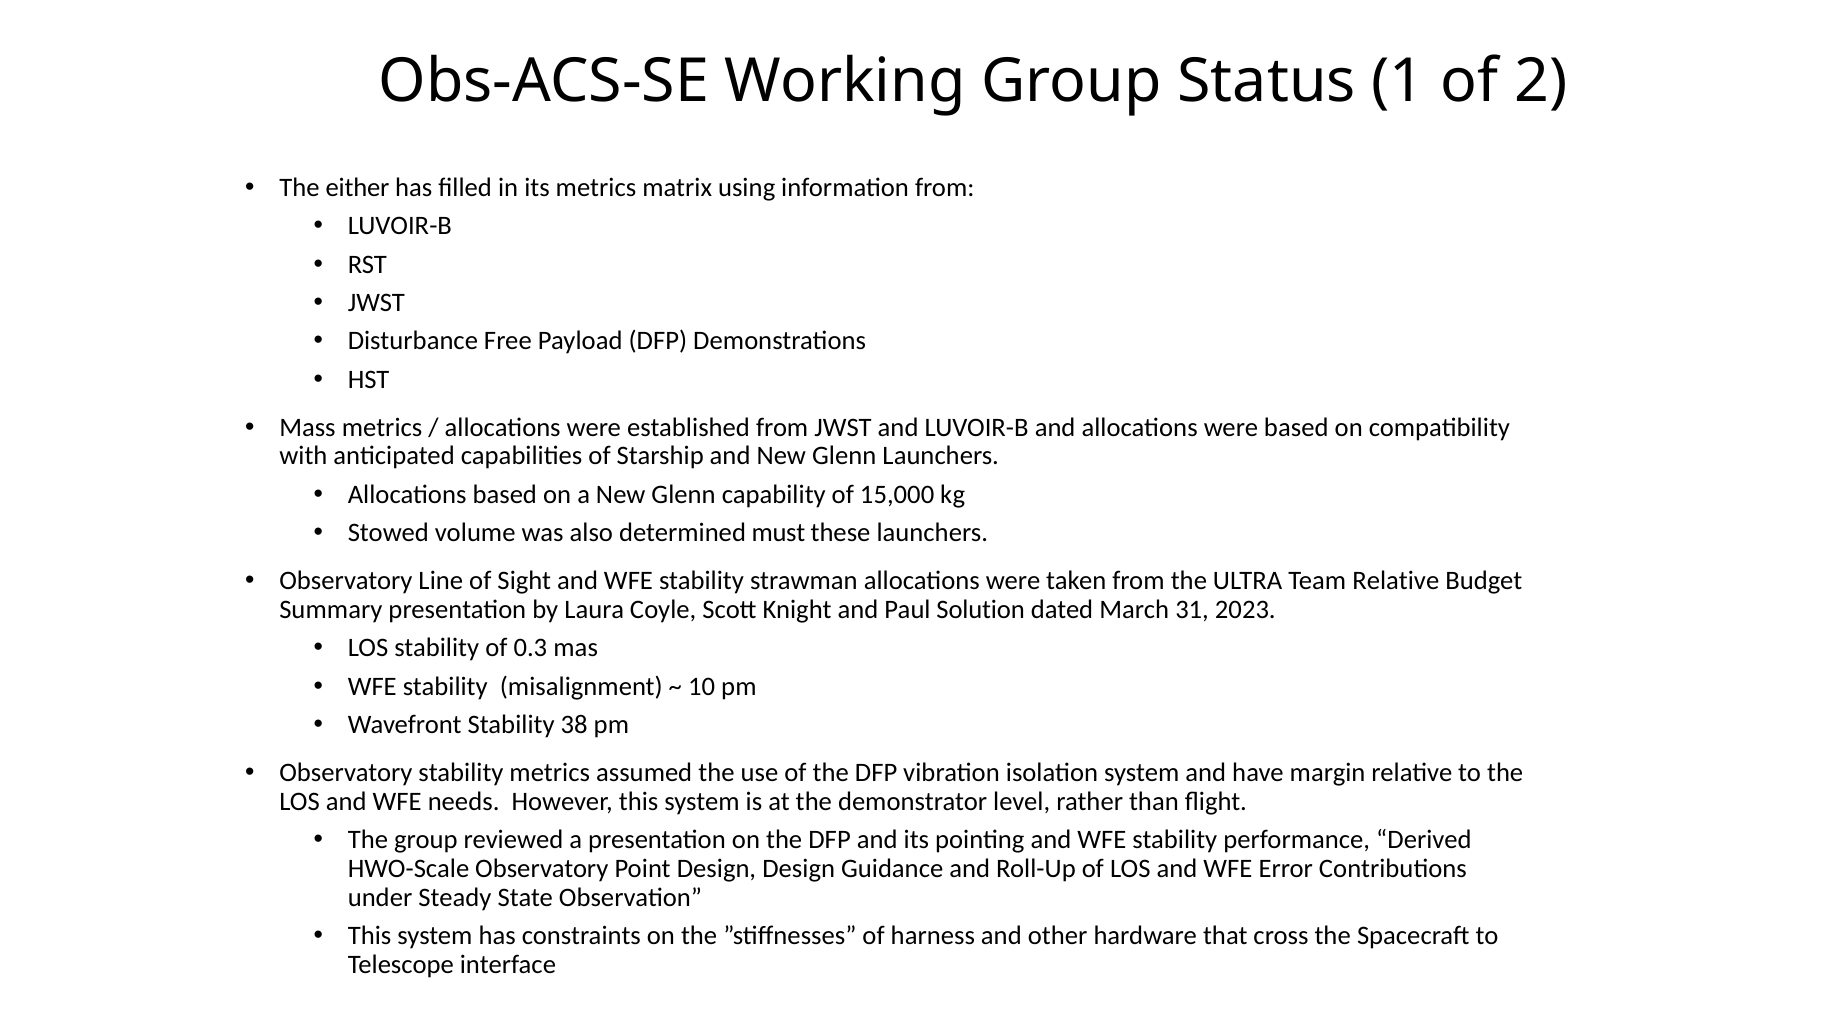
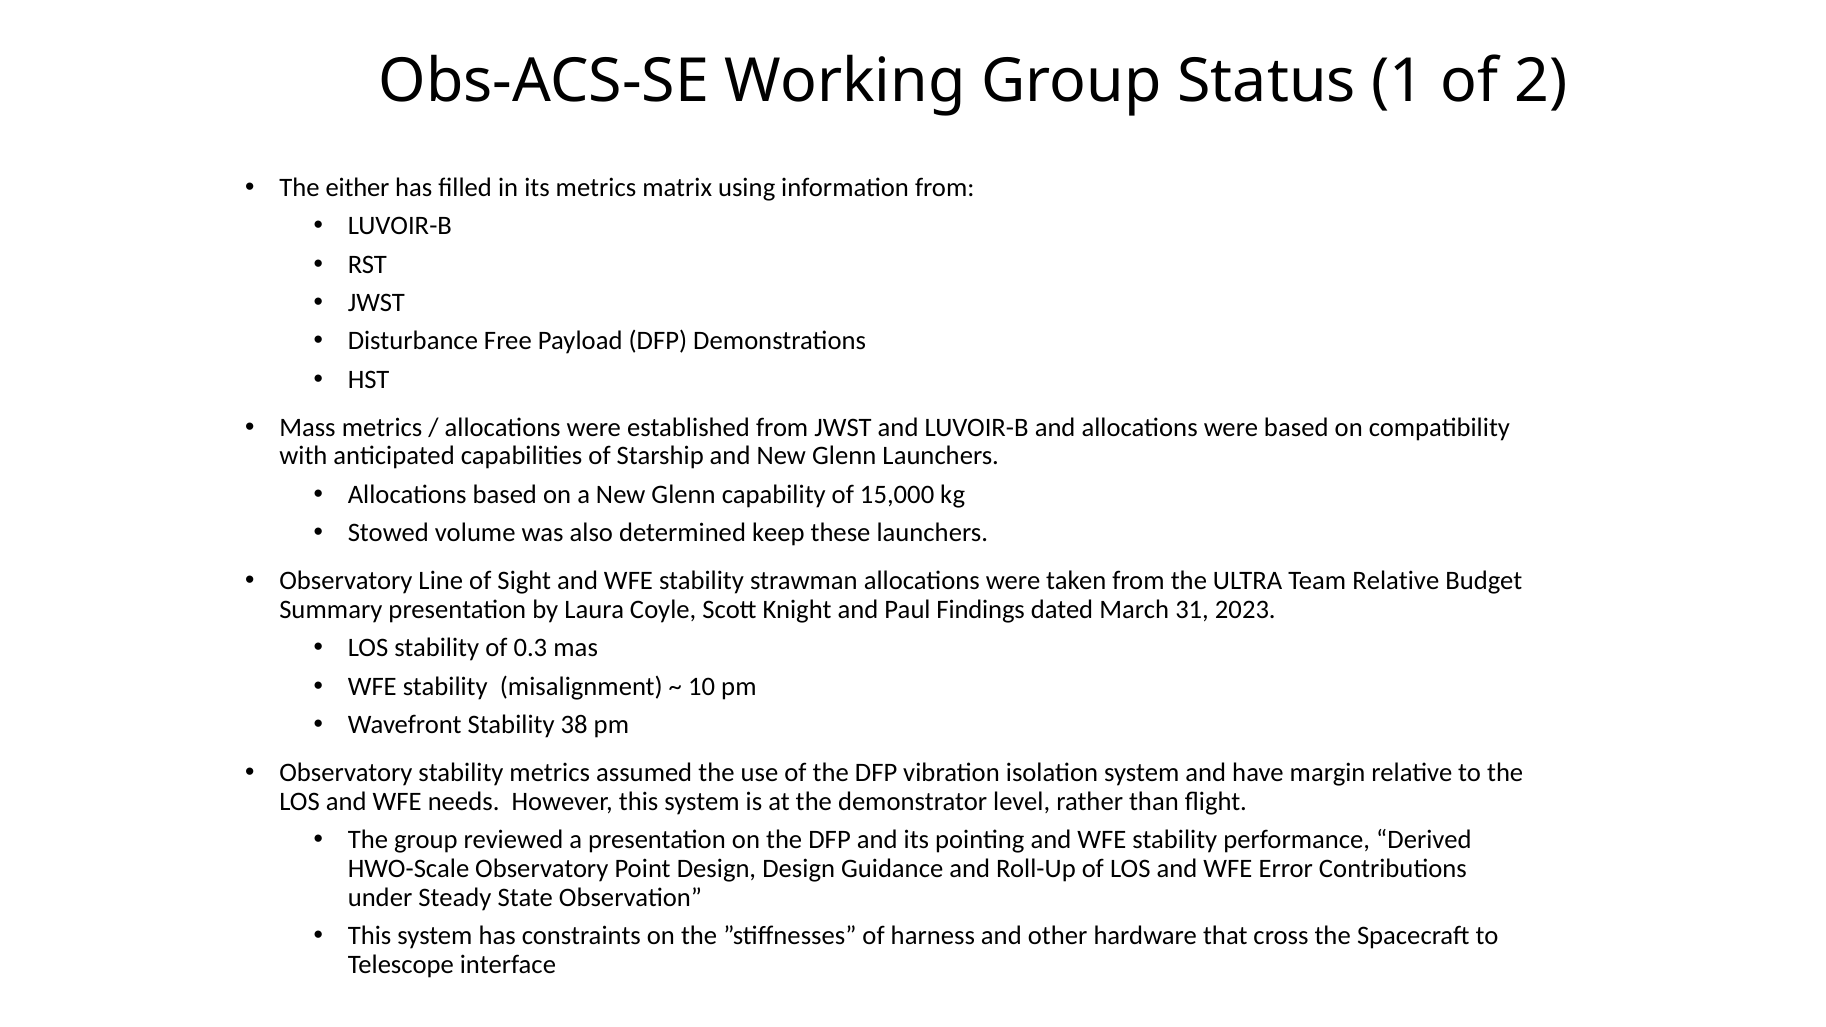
must: must -> keep (778, 533)
Solution: Solution -> Findings (981, 610)
